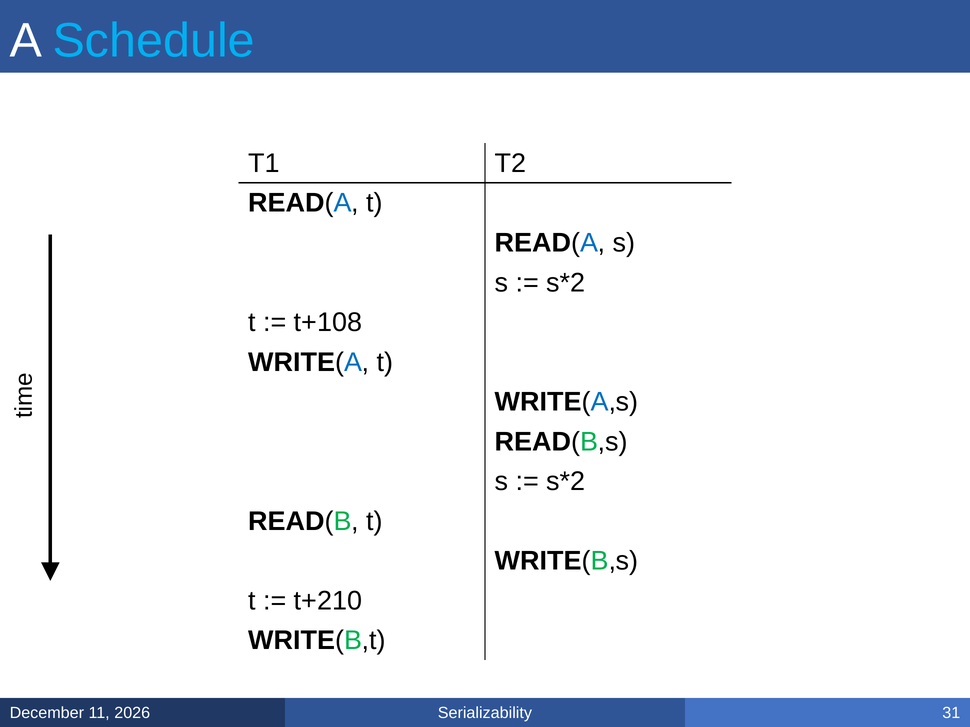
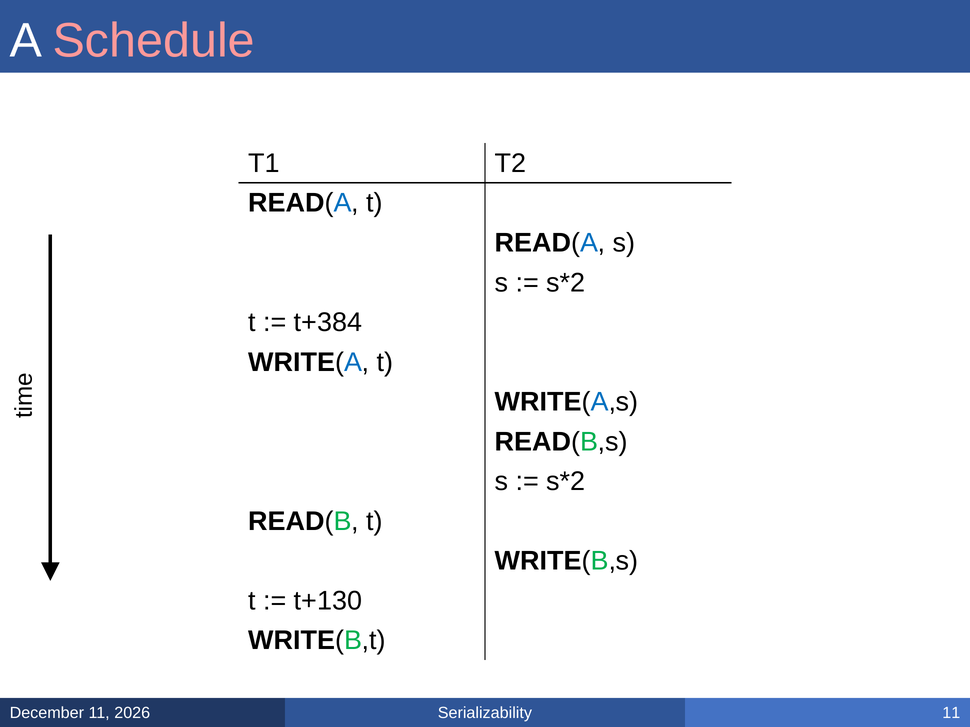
Schedule colour: light blue -> pink (154, 41)
t+108: t+108 -> t+384 (328, 323)
t+210: t+210 -> t+130 (328, 601)
Serializability 31: 31 -> 11 (951, 714)
